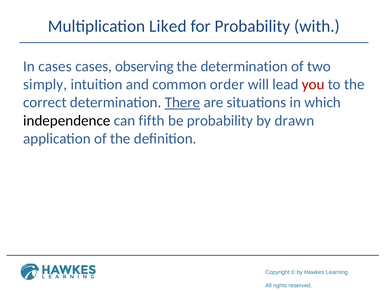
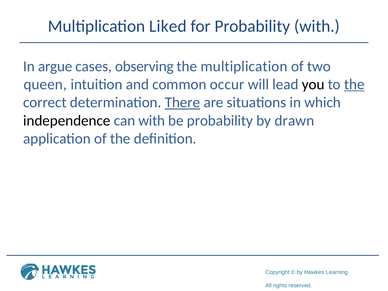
In cases: cases -> argue (55, 66)
the determination: determination -> multiplication (244, 66)
simply: simply -> queen (45, 84)
order: order -> occur (227, 84)
you colour: red -> black (313, 84)
the underline: none -> present (354, 84)
can fifth: fifth -> with (152, 121)
